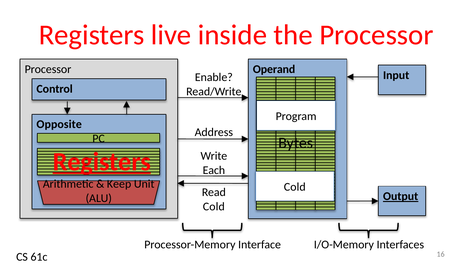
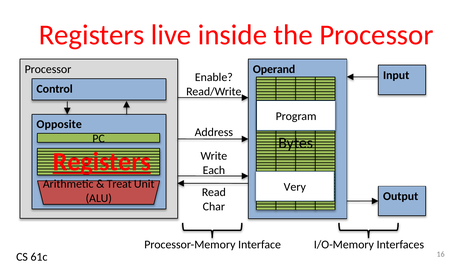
Keep: Keep -> Treat (119, 184)
Cold: Cold -> Very (295, 187)
Output underline: present -> none (401, 196)
Cold: Cold -> Char (214, 207)
